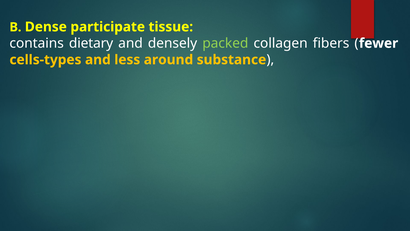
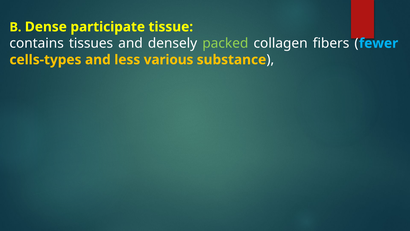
dietary: dietary -> tissues (91, 43)
fewer colour: white -> light blue (379, 43)
around: around -> various (169, 60)
